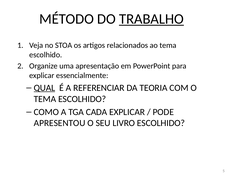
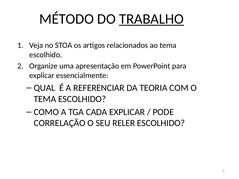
QUAL underline: present -> none (44, 88)
APRESENTOU: APRESENTOU -> CORRELAÇÃO (60, 123)
LIVRO: LIVRO -> RELER (124, 123)
